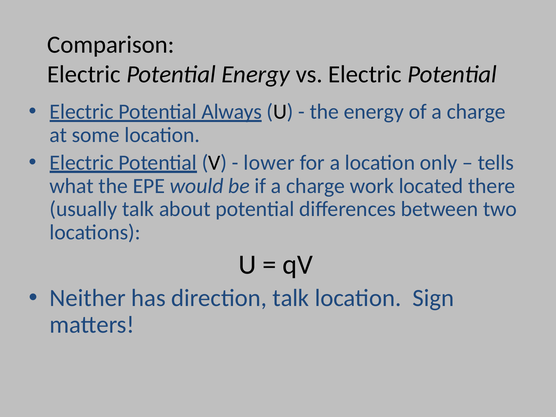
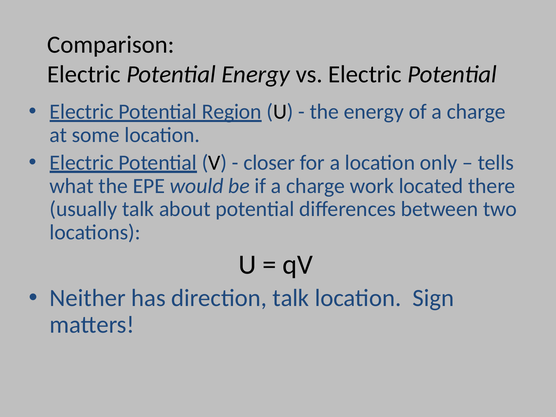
Always: Always -> Region (232, 112)
lower: lower -> closer (269, 163)
